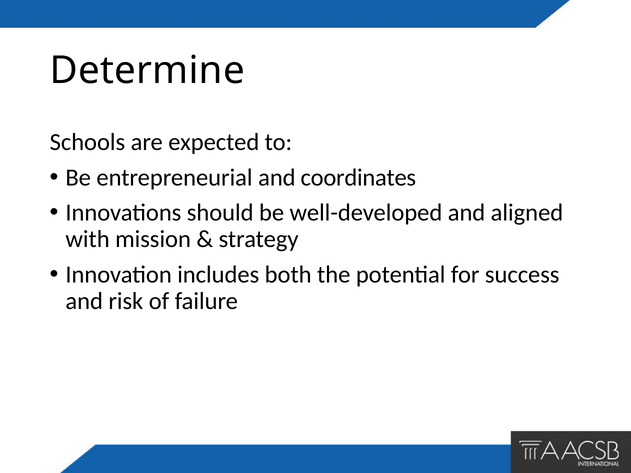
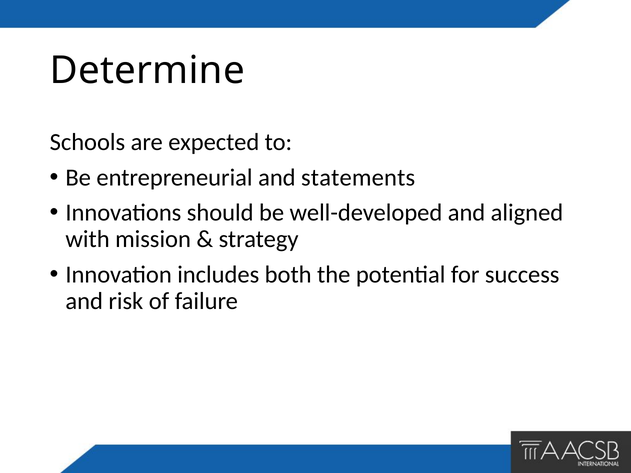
coordinates: coordinates -> statements (358, 178)
